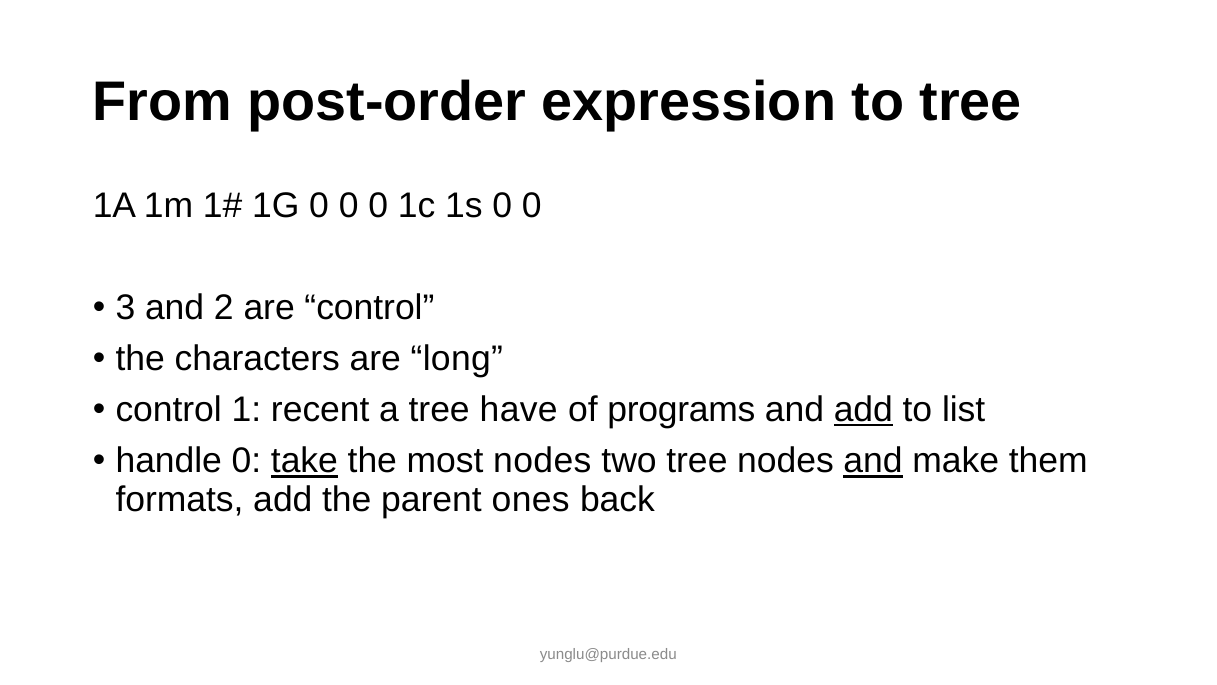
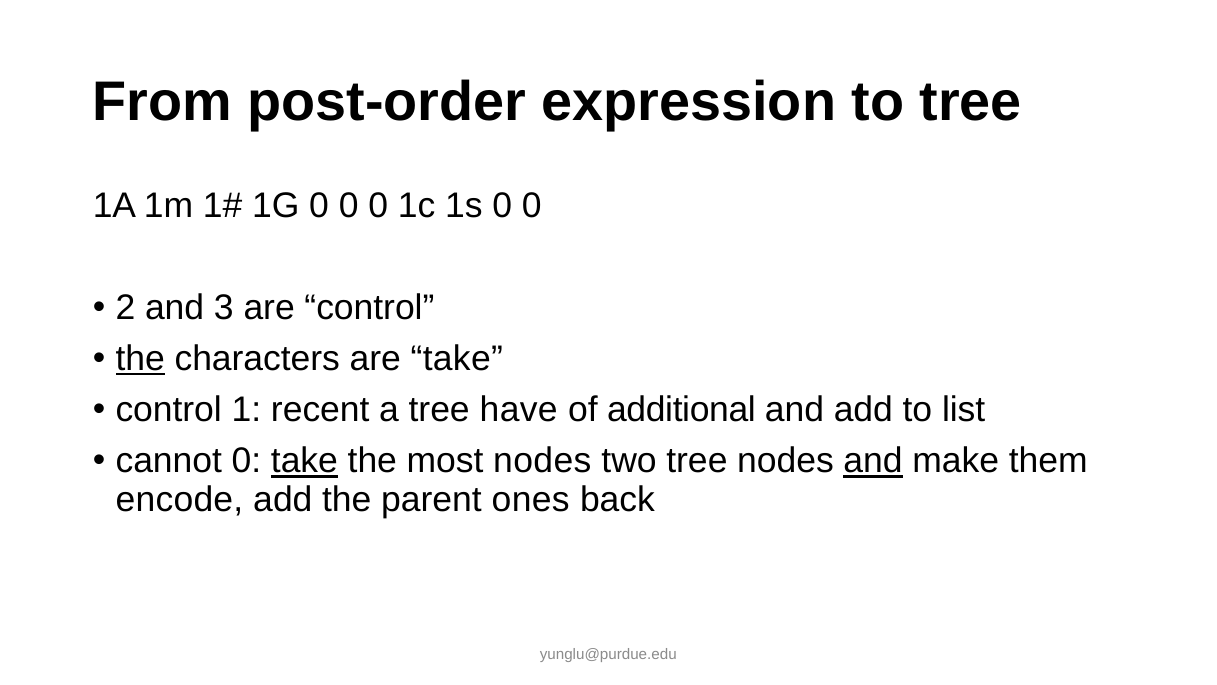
3: 3 -> 2 (125, 308)
2: 2 -> 3 (224, 308)
the underline: none -> present (140, 359)
are long: long -> take (457, 359)
programs: programs -> additional (681, 410)
add underline: present -> none (863, 410)
handle: handle -> cannot (169, 461)
formats: formats -> encode (179, 499)
